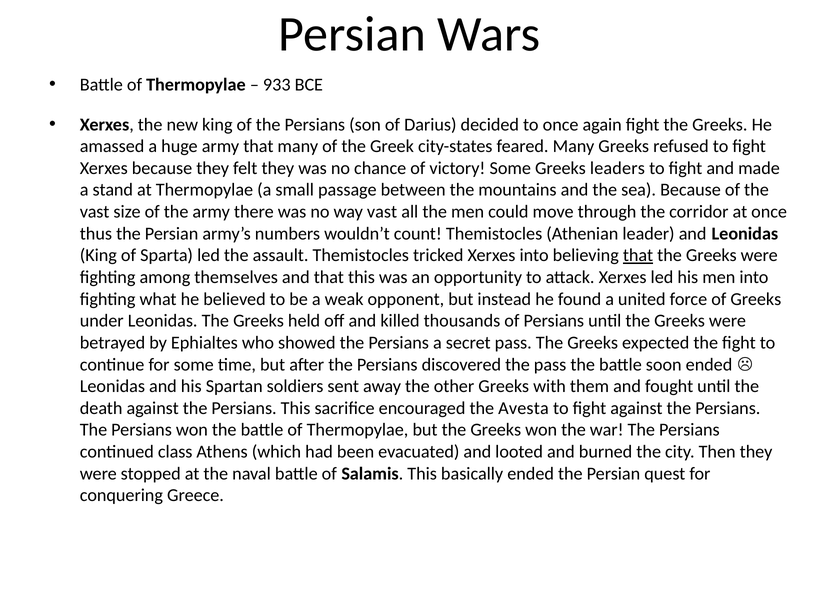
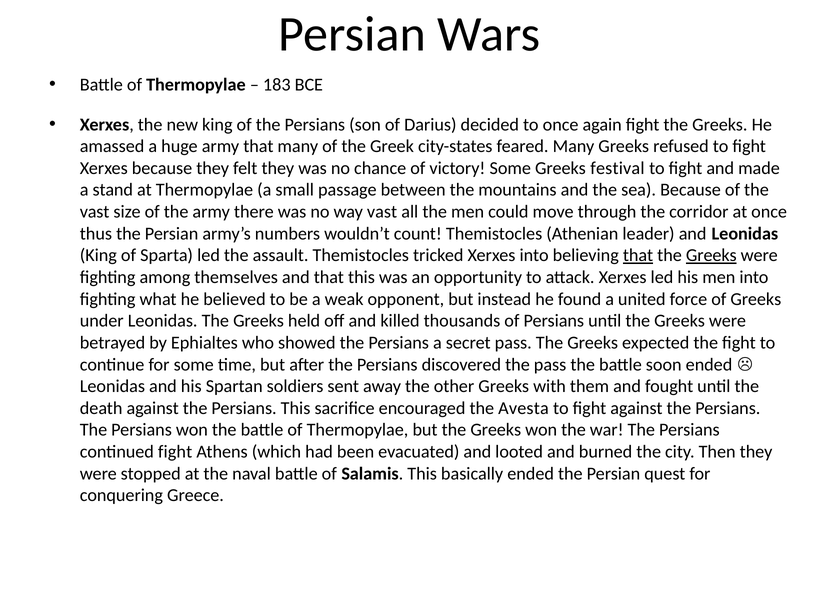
933: 933 -> 183 (277, 85)
leaders: leaders -> festival (617, 168)
Greeks underline: none -> present (711, 256)
continued class: class -> fight (175, 452)
